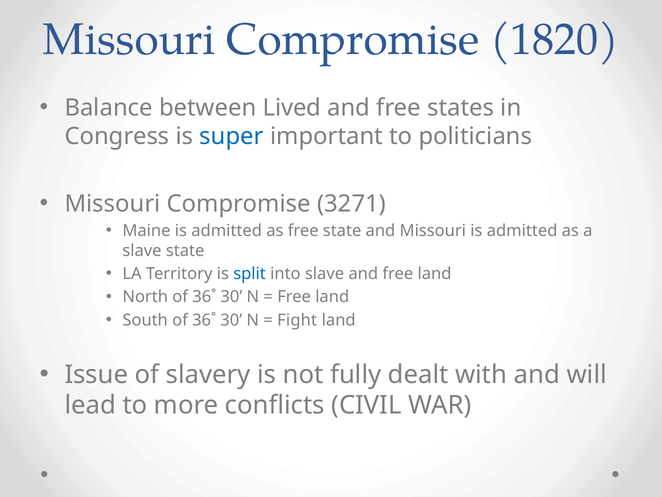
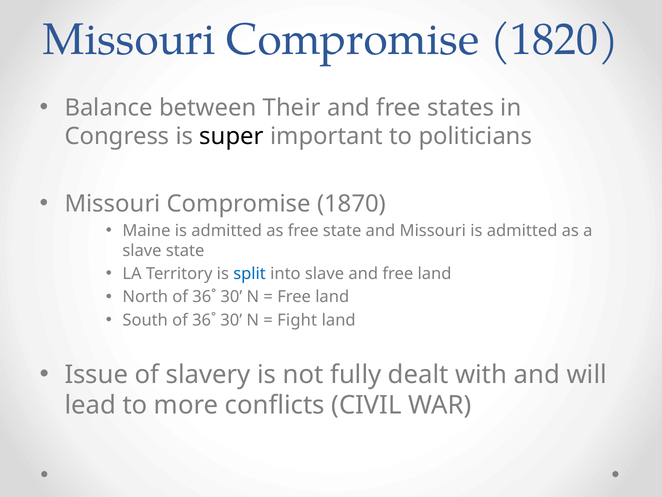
Lived: Lived -> Their (292, 108)
super colour: blue -> black (232, 136)
3271: 3271 -> 1870 (352, 203)
